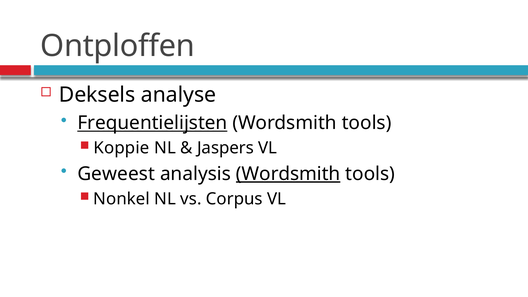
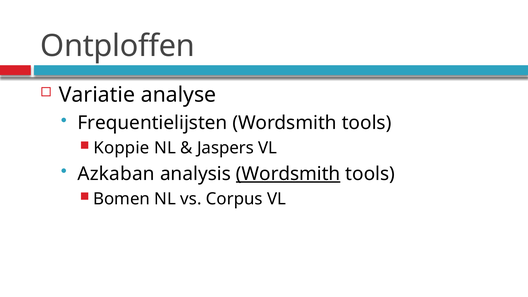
Deksels: Deksels -> Variatie (97, 95)
Frequentielijsten underline: present -> none (152, 123)
Geweest: Geweest -> Azkaban (116, 174)
Nonkel: Nonkel -> Bomen (122, 199)
